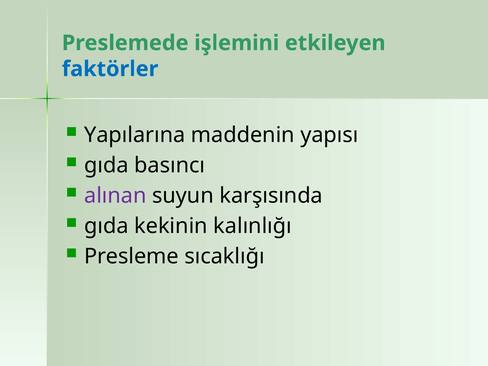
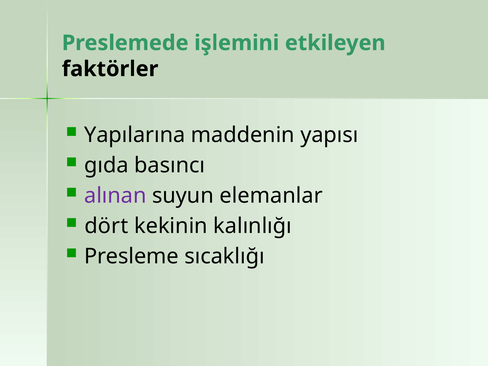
faktörler colour: blue -> black (110, 69)
karşısında: karşısında -> elemanlar (271, 196)
gıda: gıda -> dört (106, 226)
